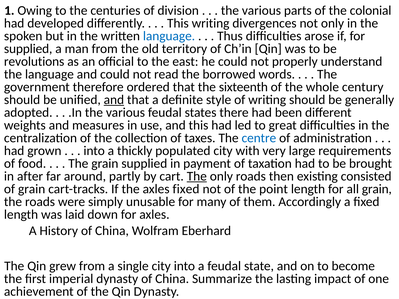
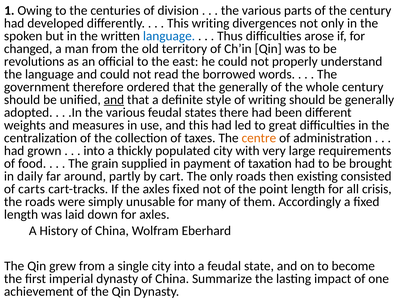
the colonial: colonial -> century (371, 10)
supplied: supplied -> changed (28, 49)
the sixteenth: sixteenth -> generally (243, 87)
centre colour: blue -> orange (259, 138)
after: after -> daily (30, 176)
The underline: present -> none (197, 176)
of grain: grain -> carts (32, 189)
all grain: grain -> crisis (377, 189)
